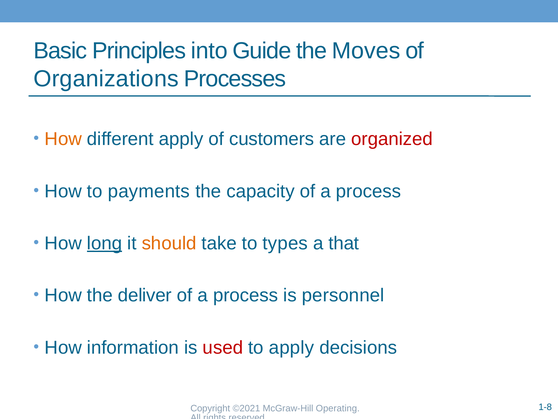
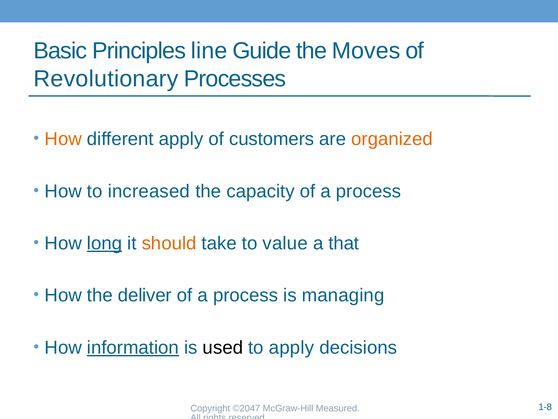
into: into -> line (209, 51)
Organizations: Organizations -> Revolutionary (106, 79)
organized colour: red -> orange (392, 139)
payments: payments -> increased (149, 191)
types: types -> value (285, 243)
personnel: personnel -> managing (343, 295)
information underline: none -> present (133, 347)
used colour: red -> black (223, 347)
©2021: ©2021 -> ©2047 (246, 408)
Operating: Operating -> Measured (338, 408)
